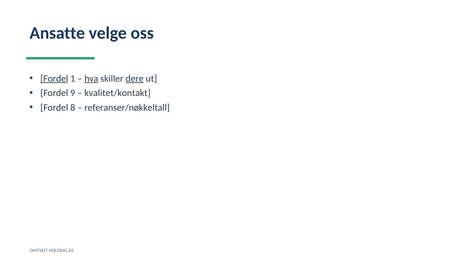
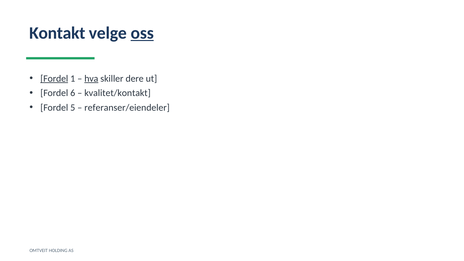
Ansatte: Ansatte -> Kontakt (57, 33)
oss underline: none -> present (142, 33)
dere underline: present -> none (135, 79)
9: 9 -> 6 (73, 93)
8: 8 -> 5 (73, 108)
referanser/nøkkeltall: referanser/nøkkeltall -> referanser/eiendeler (127, 108)
